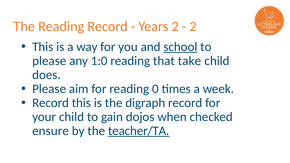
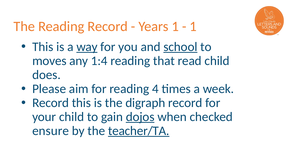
Years 2: 2 -> 1 (175, 26)
2: 2 -> 1 (193, 26)
way underline: none -> present (87, 47)
please: please -> moves (49, 61)
1:0: 1:0 -> 1:4 (99, 61)
take: take -> read (190, 61)
0: 0 -> 4 (155, 89)
dojos underline: none -> present (140, 117)
